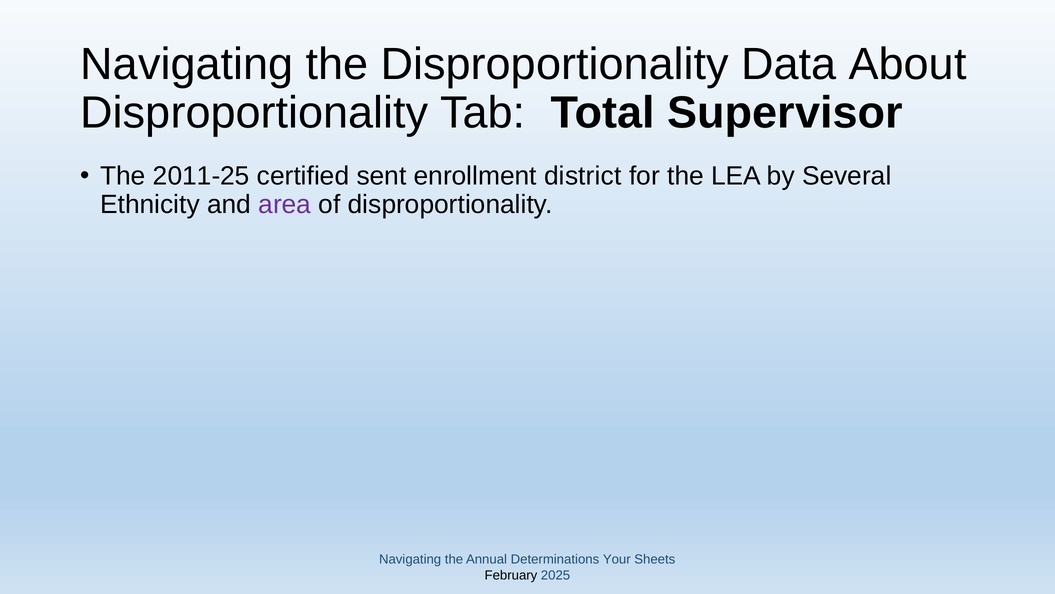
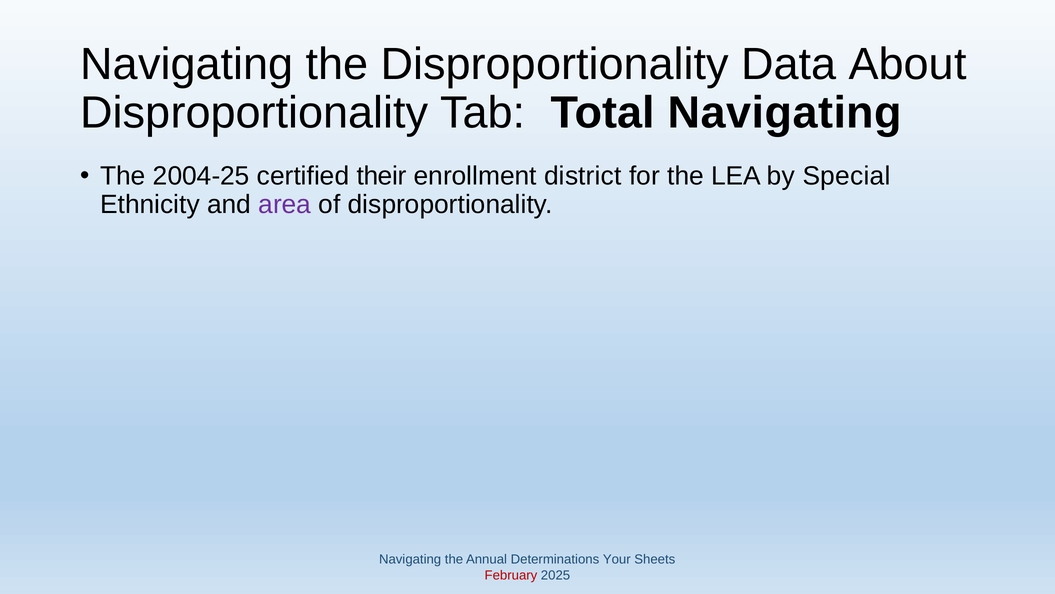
Total Supervisor: Supervisor -> Navigating (785, 113)
2011-25: 2011-25 -> 2004-25 (201, 176)
sent: sent -> their (382, 176)
Several: Several -> Special (847, 176)
February colour: black -> red (511, 575)
